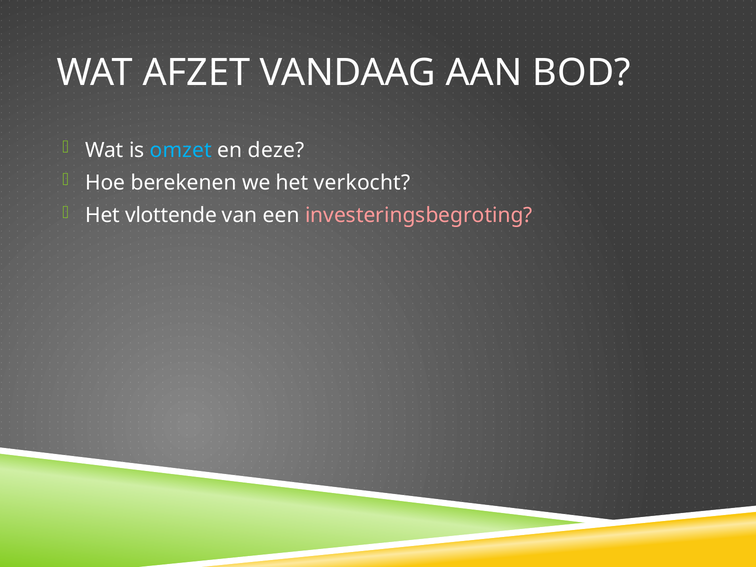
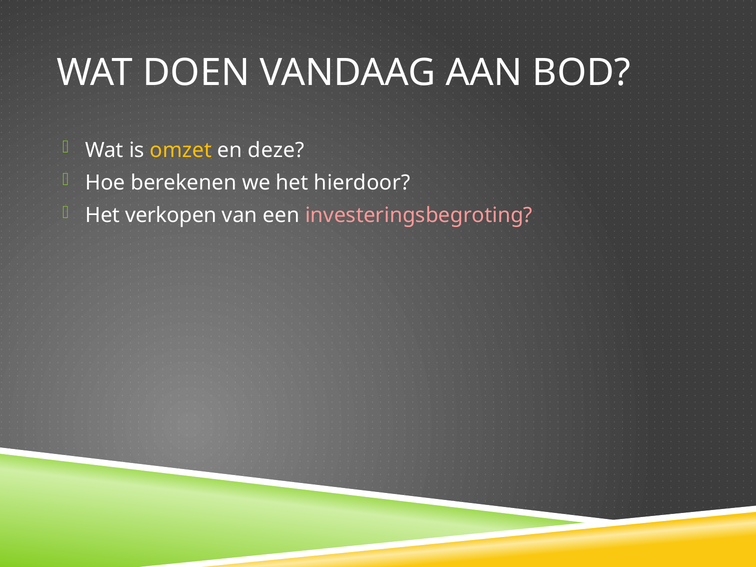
AFZET: AFZET -> DOEN (196, 73)
omzet colour: light blue -> yellow (181, 150)
verkocht: verkocht -> hierdoor (362, 183)
vlottende: vlottende -> verkopen (171, 215)
